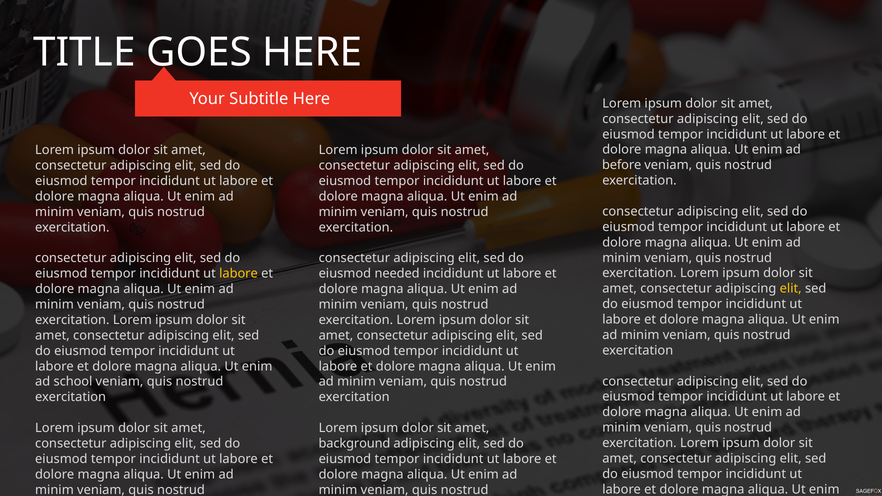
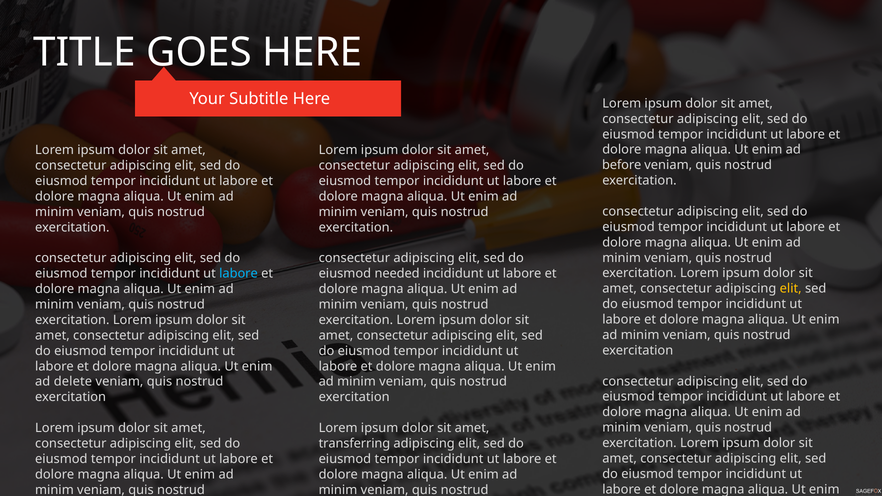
labore colour: yellow -> light blue (238, 274)
school: school -> delete (73, 382)
background: background -> transferring (354, 444)
